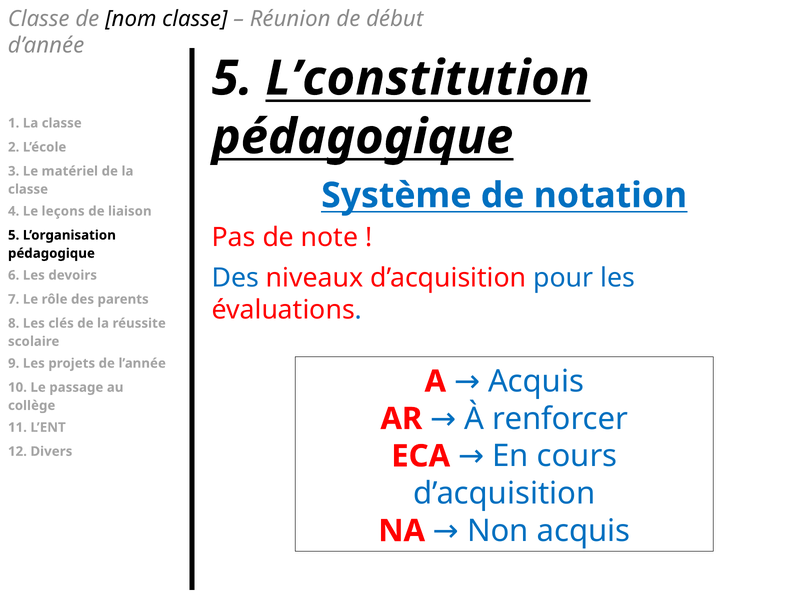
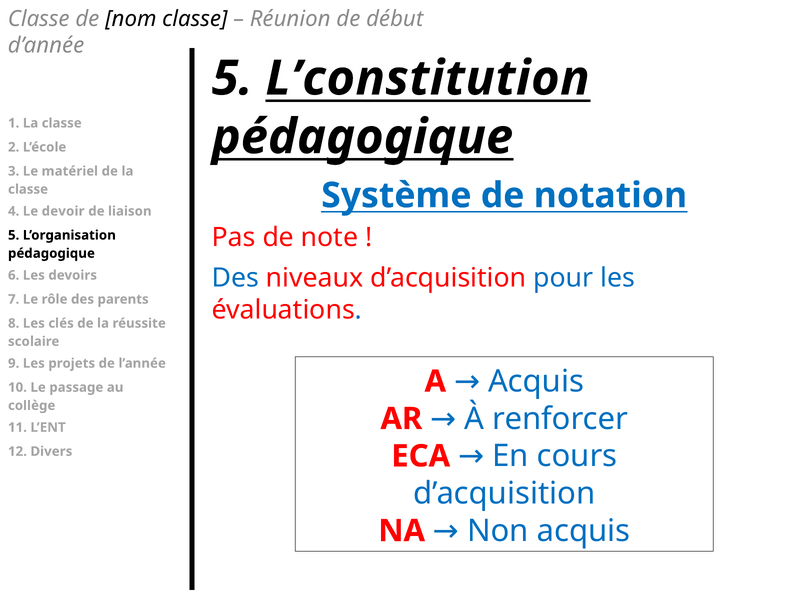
leçons: leçons -> devoir (63, 211)
